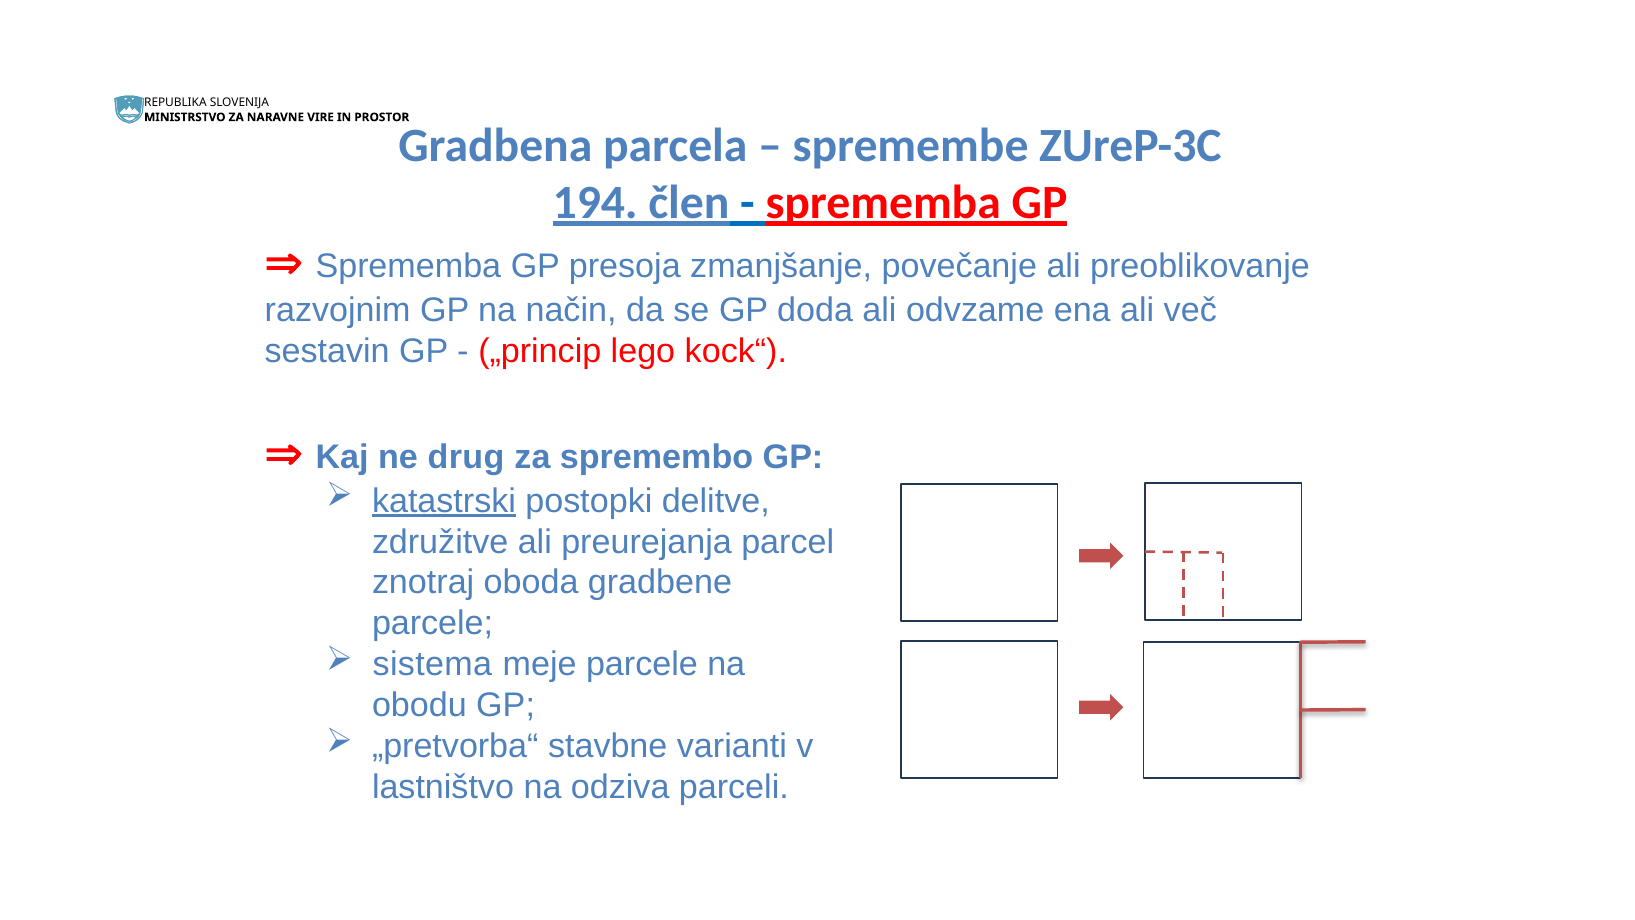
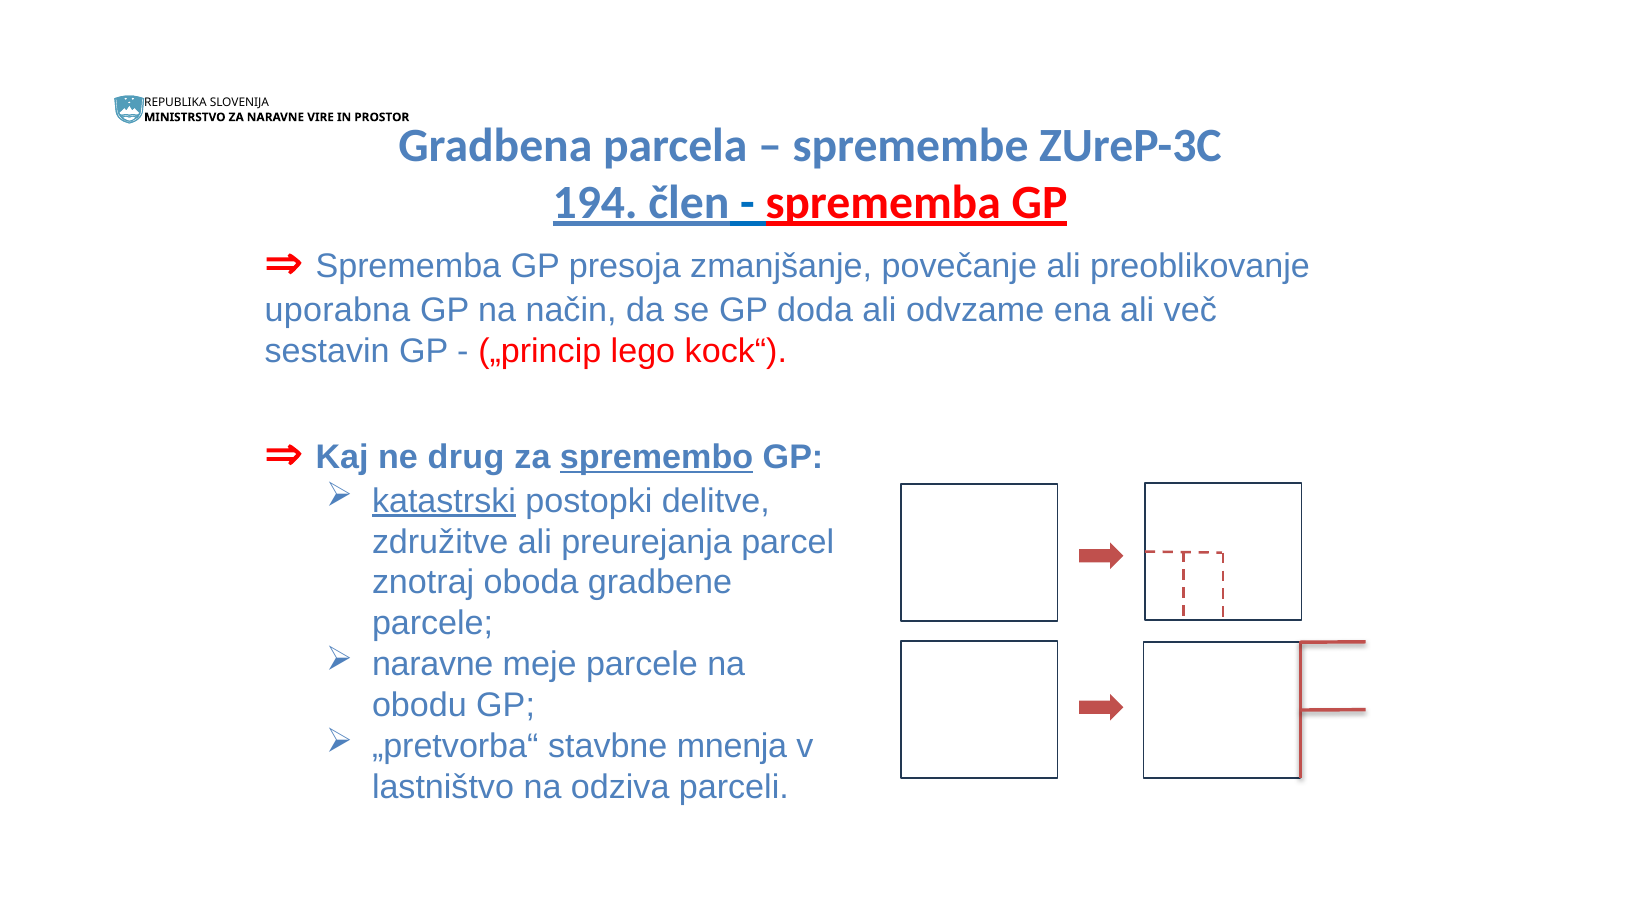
razvojnim: razvojnim -> uporabna (338, 310)
spremembo underline: none -> present (657, 457)
sistema: sistema -> naravne (433, 664)
varianti: varianti -> mnenja (732, 746)
